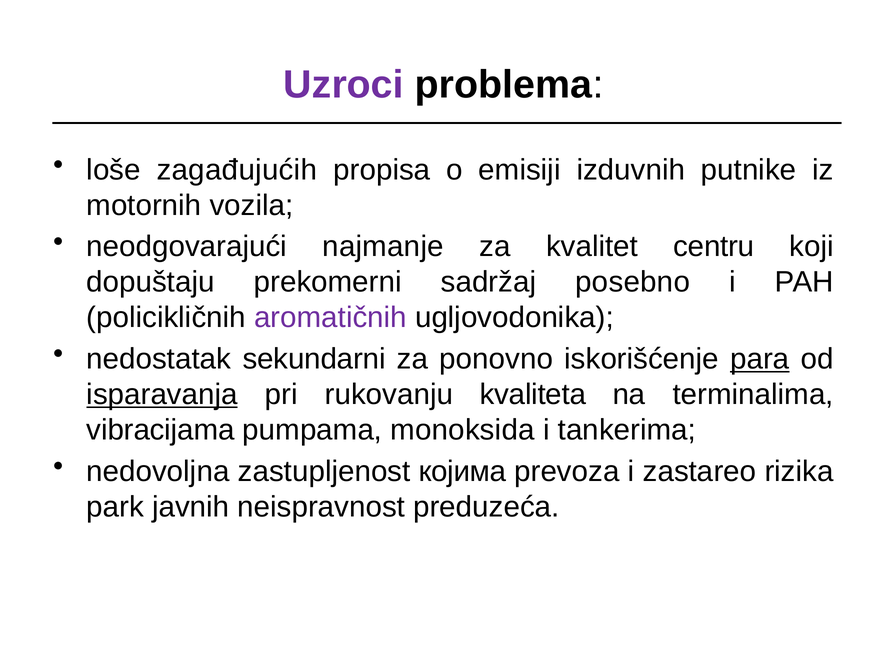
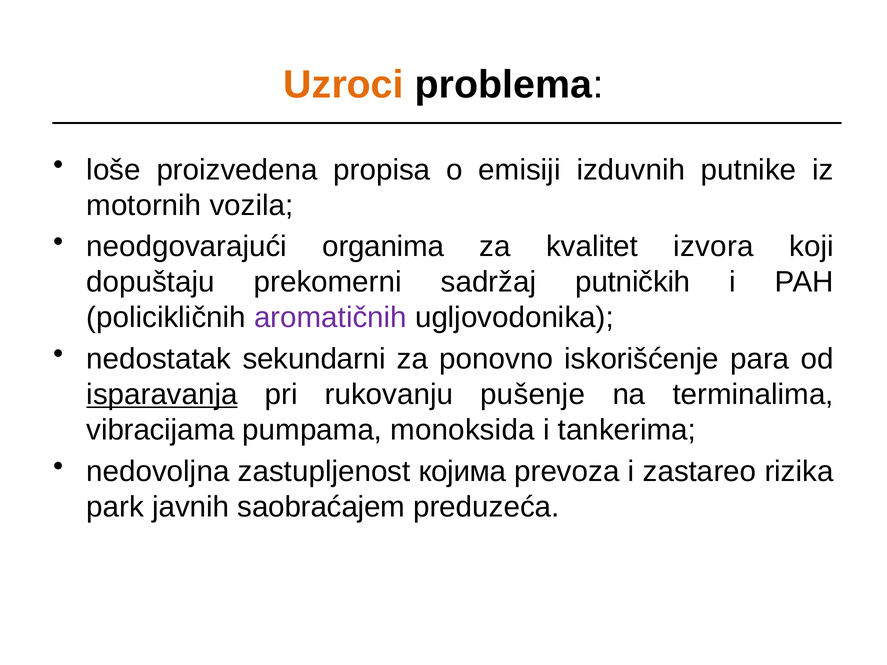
Uzroci colour: purple -> orange (344, 85)
zagađujućih: zagađujućih -> proizvedena (237, 170)
najmanje: najmanje -> organima (383, 247)
centru: centru -> izvora (714, 247)
posebno: posebno -> putničkih (633, 282)
para underline: present -> none (760, 359)
kvaliteta: kvaliteta -> pušenje (533, 395)
neispravnost: neispravnost -> saobraćajem (321, 507)
